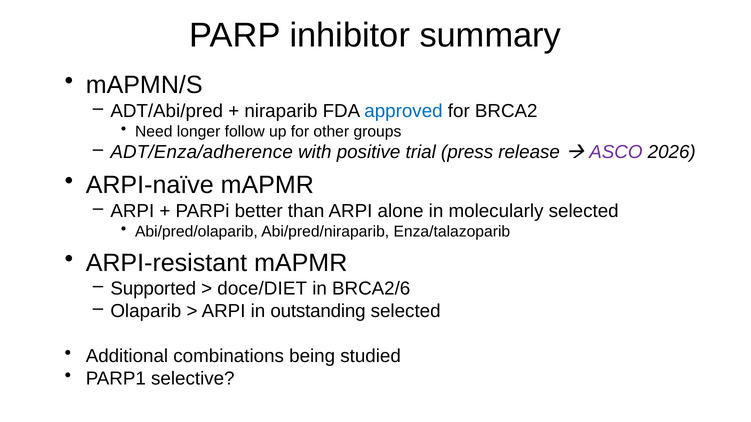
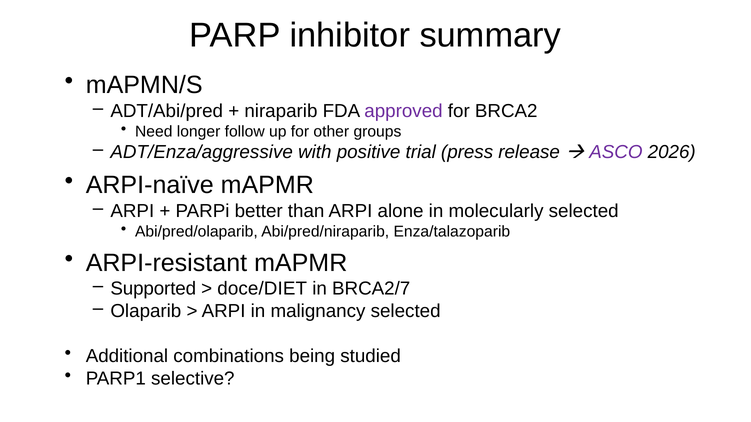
approved colour: blue -> purple (403, 111)
ADT/Enza/adherence: ADT/Enza/adherence -> ADT/Enza/aggressive (202, 152)
BRCA2/6: BRCA2/6 -> BRCA2/7 (371, 289)
outstanding: outstanding -> malignancy (318, 311)
